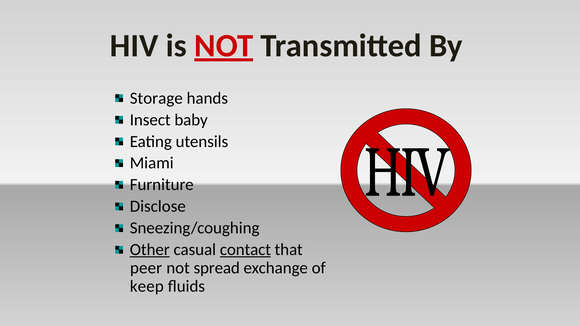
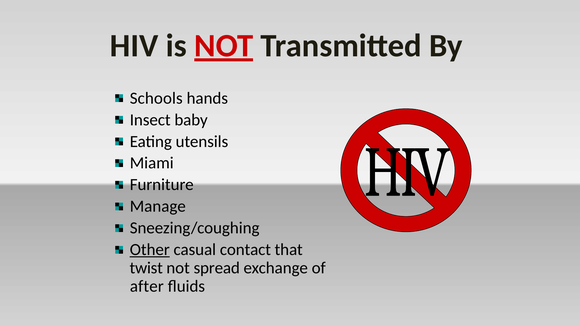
Storage: Storage -> Schools (156, 98)
Disclose: Disclose -> Manage (158, 207)
contact underline: present -> none (245, 250)
peer: peer -> twist (146, 268)
keep: keep -> after (147, 286)
